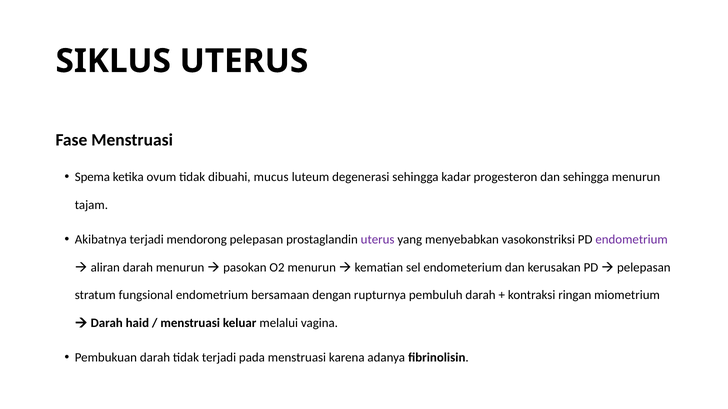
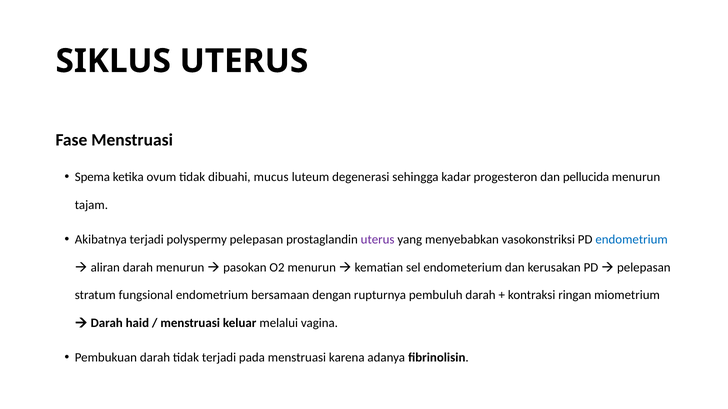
dan sehingga: sehingga -> pellucida (586, 177)
mendorong: mendorong -> polyspermy (197, 240)
endometrium colour: purple -> blue (632, 240)
